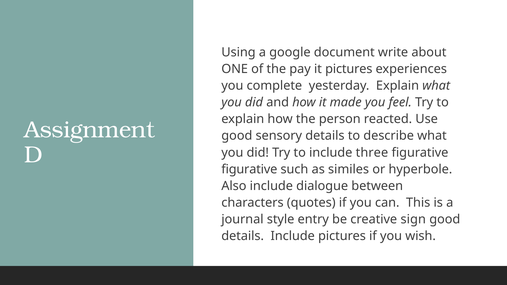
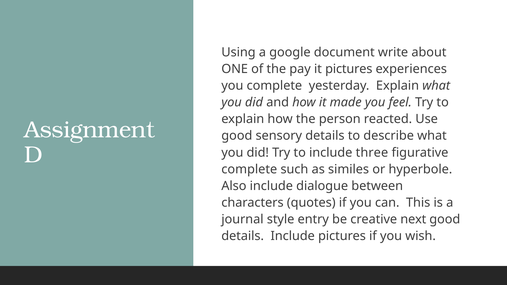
figurative: figurative -> complete (249, 169)
sign: sign -> next (413, 219)
